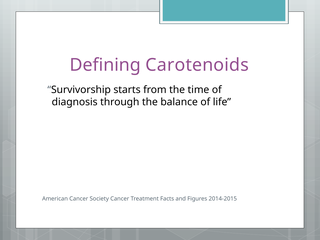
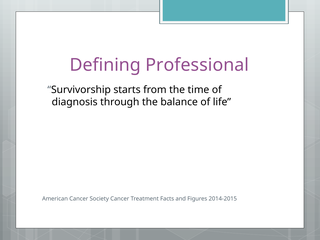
Carotenoids: Carotenoids -> Professional (197, 65)
